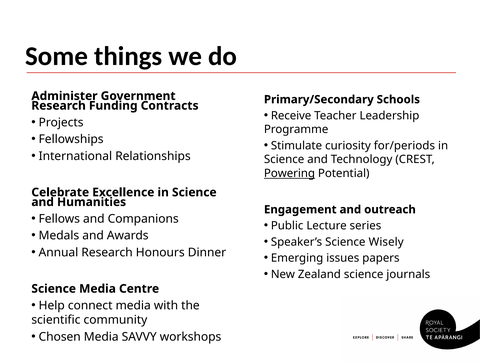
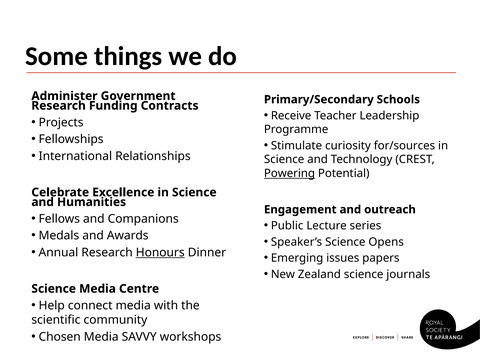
for/periods: for/periods -> for/sources (404, 145)
Wisely: Wisely -> Opens (386, 242)
Honours underline: none -> present (160, 252)
